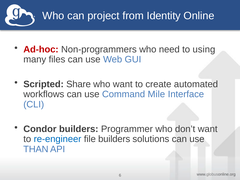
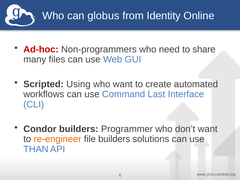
project: project -> globus (103, 16)
using: using -> share (204, 49)
Share: Share -> Using (78, 84)
Mile: Mile -> Last (156, 94)
re-engineer colour: blue -> orange (58, 139)
